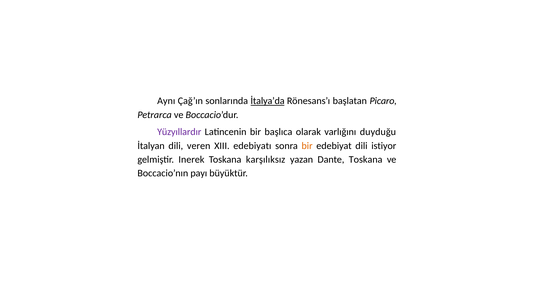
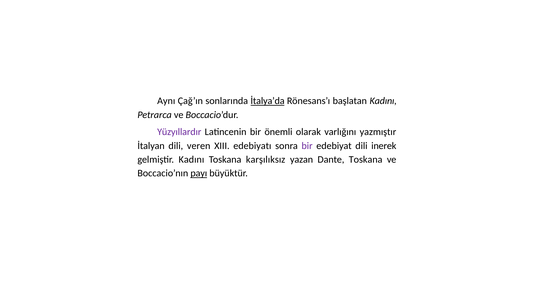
başlatan Picaro: Picaro -> Kadını (383, 101)
başlıca: başlıca -> önemli (278, 132)
duyduğu: duyduğu -> yazmıştır (378, 132)
bir colour: orange -> purple (307, 146)
istiyor: istiyor -> inerek (384, 146)
gelmiştir Inerek: Inerek -> Kadını (191, 160)
payı underline: none -> present (199, 174)
